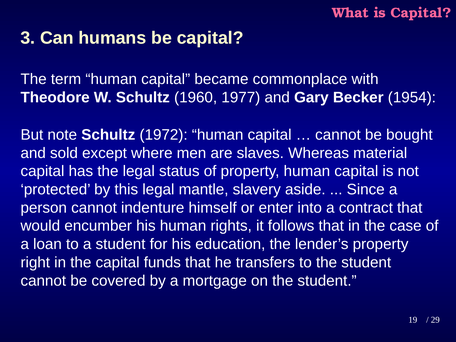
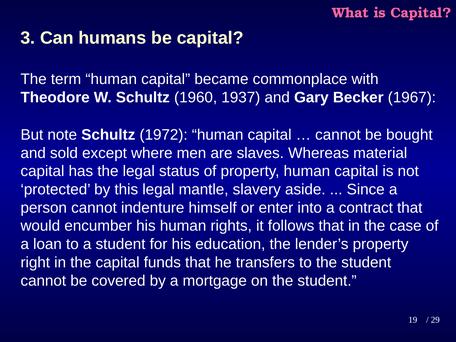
1977: 1977 -> 1937 (241, 98)
1954: 1954 -> 1967 (412, 98)
